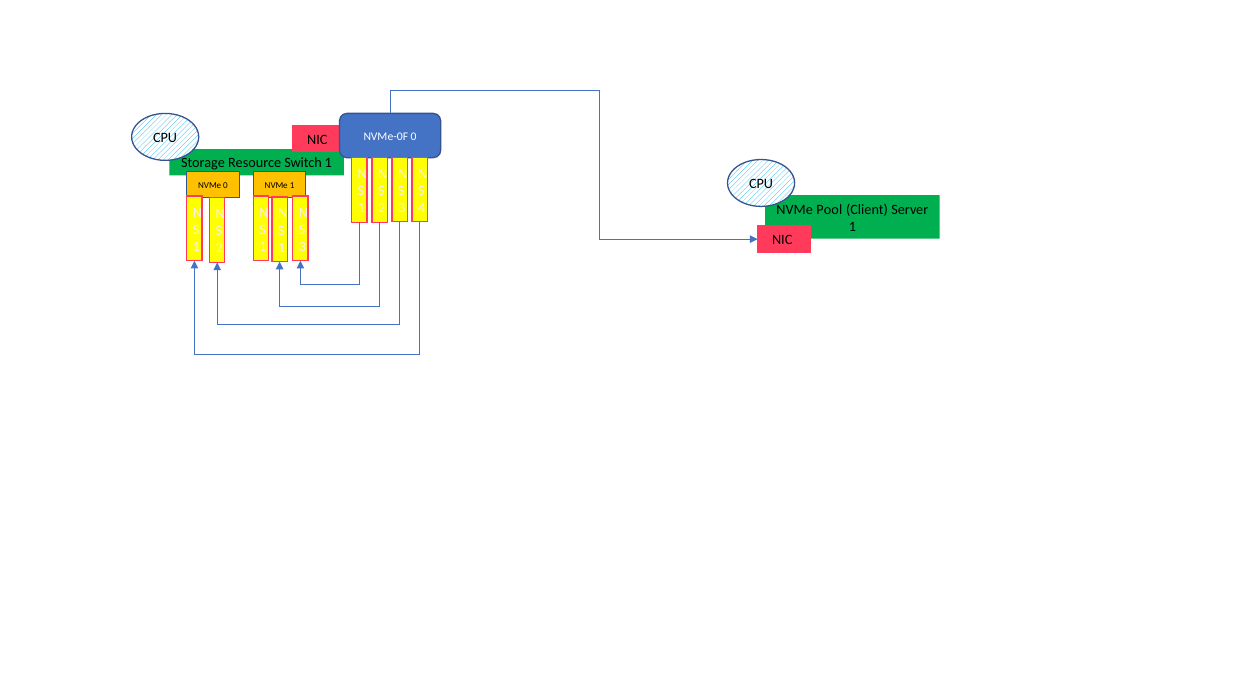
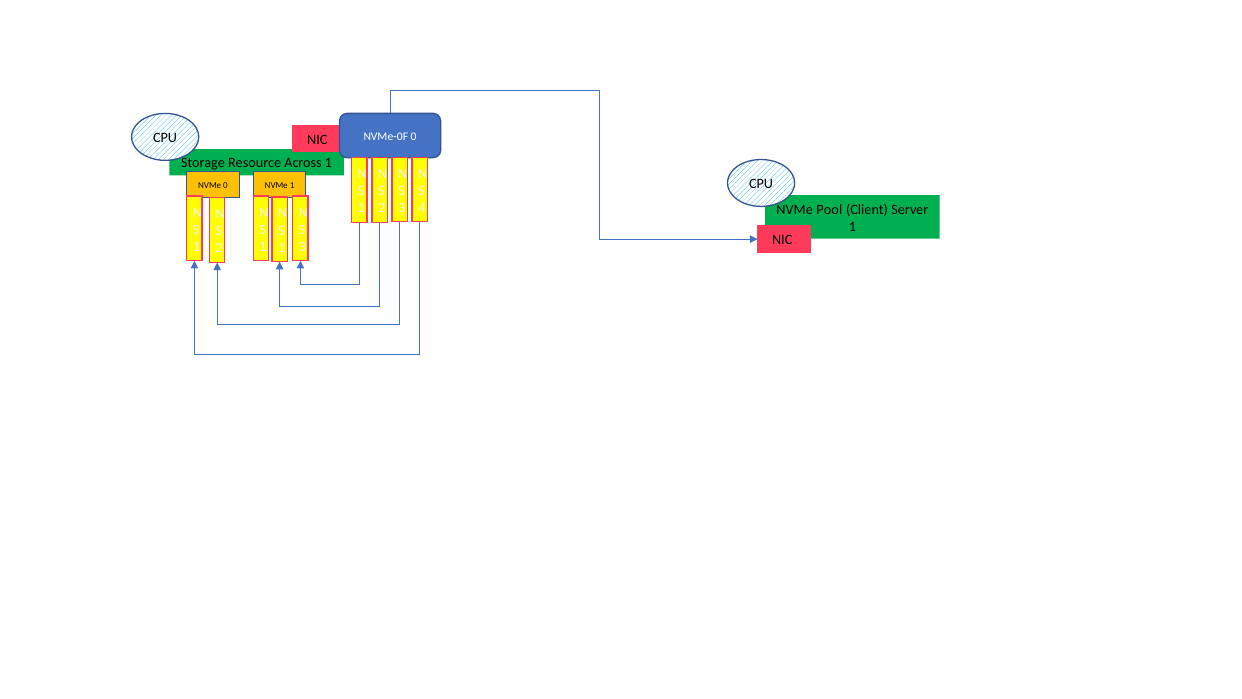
Switch: Switch -> Across (303, 163)
